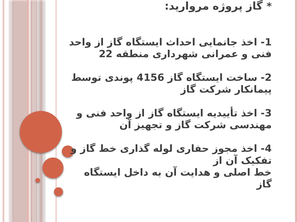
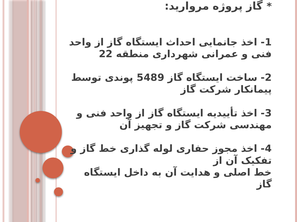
4156: 4156 -> 5489 (151, 78)
